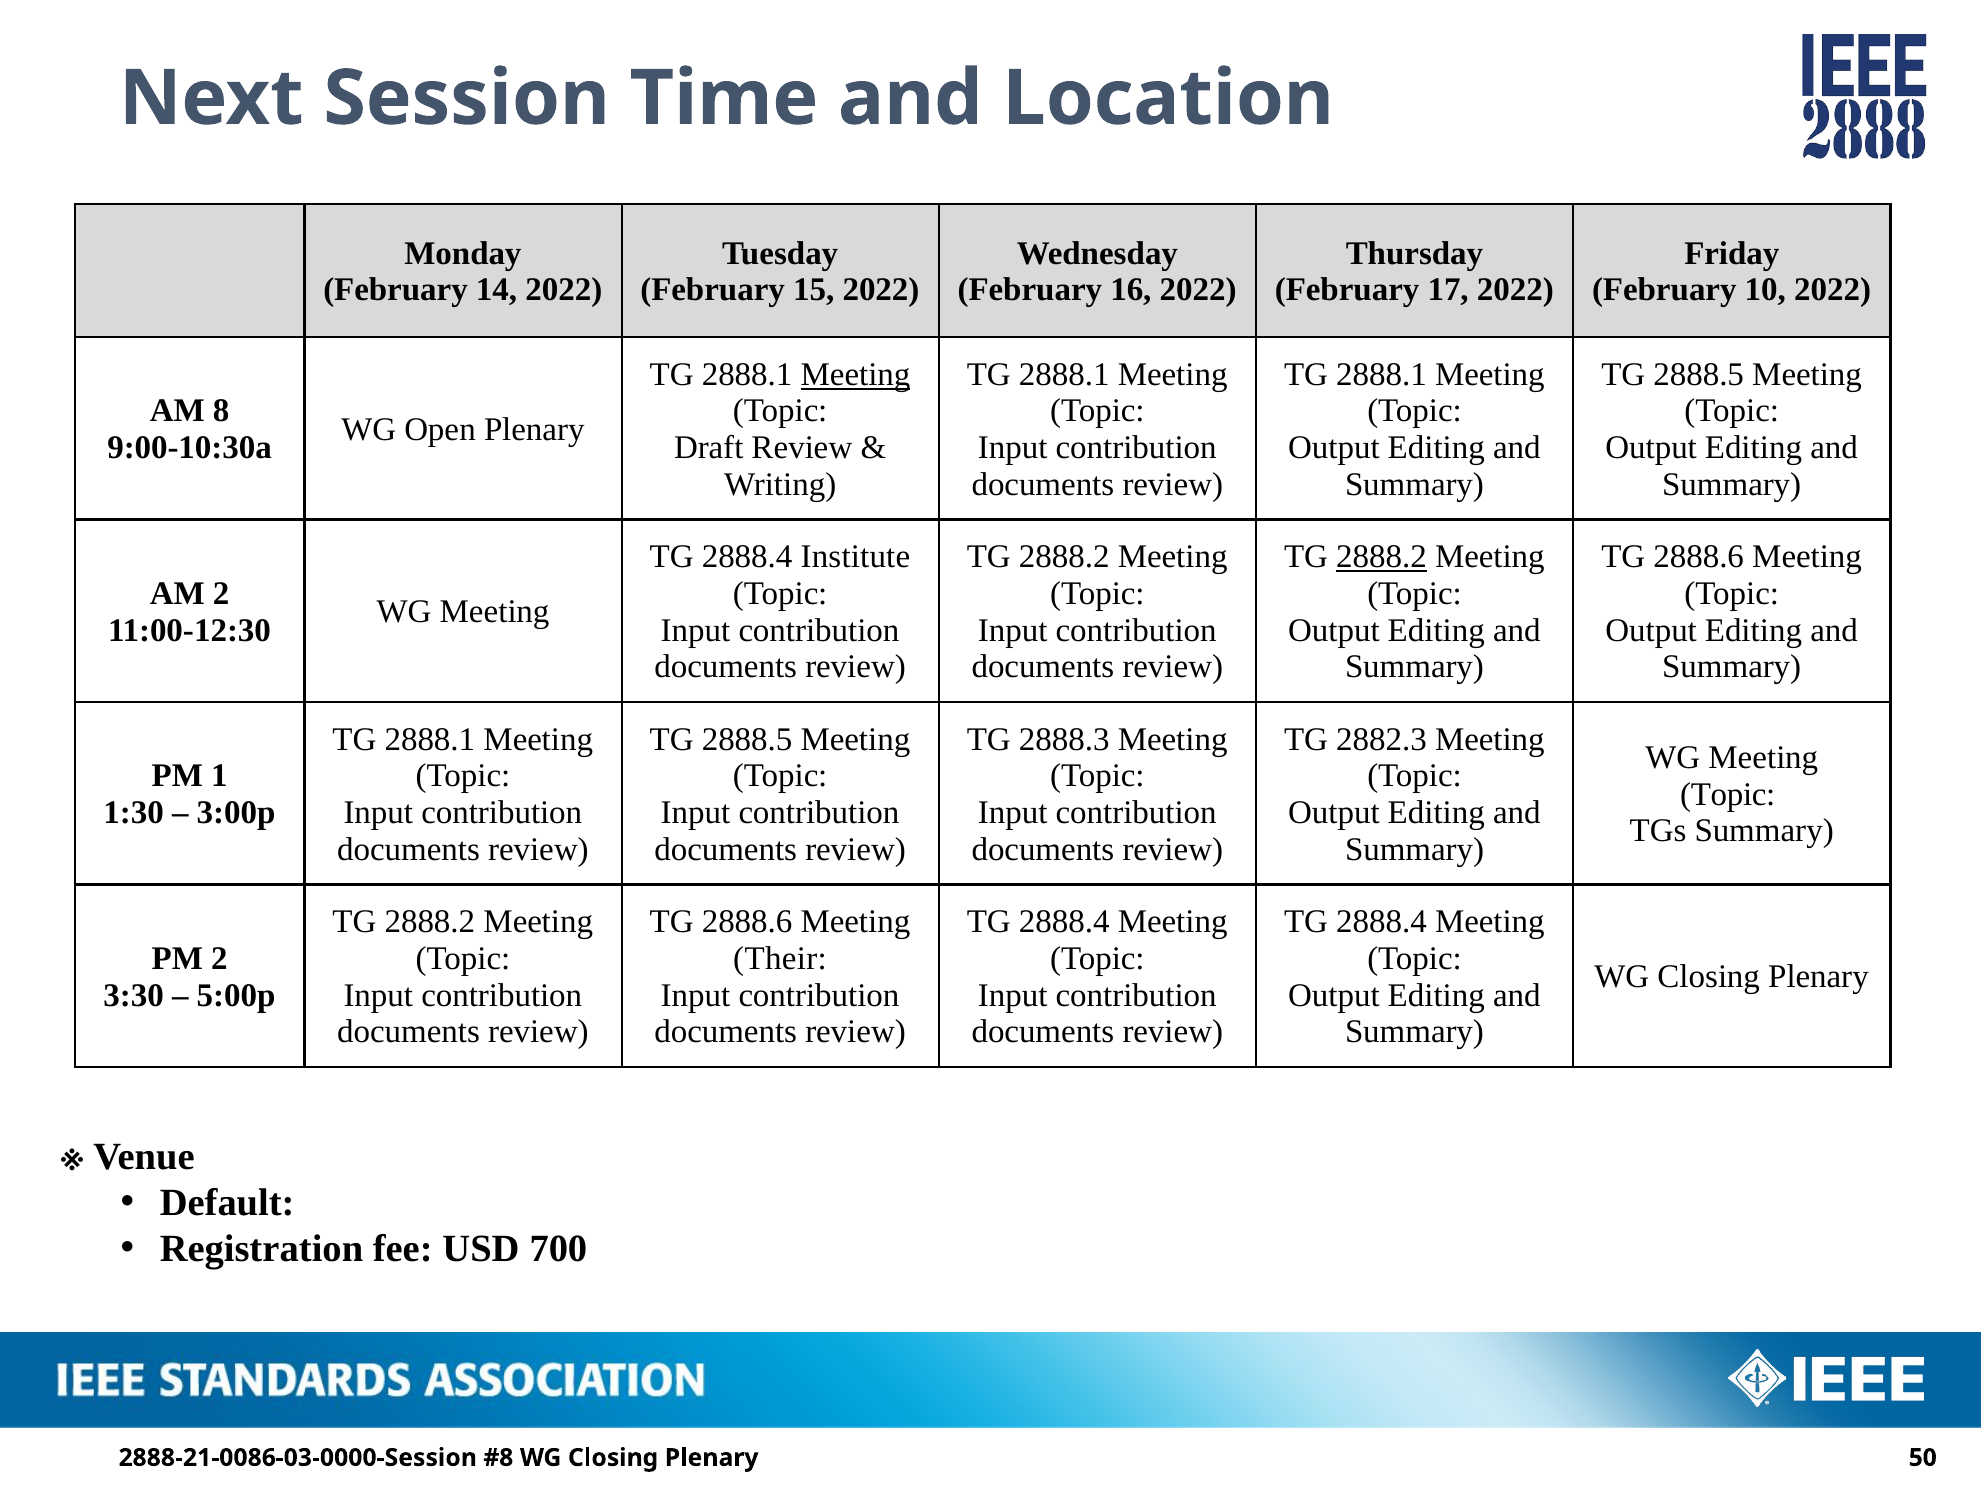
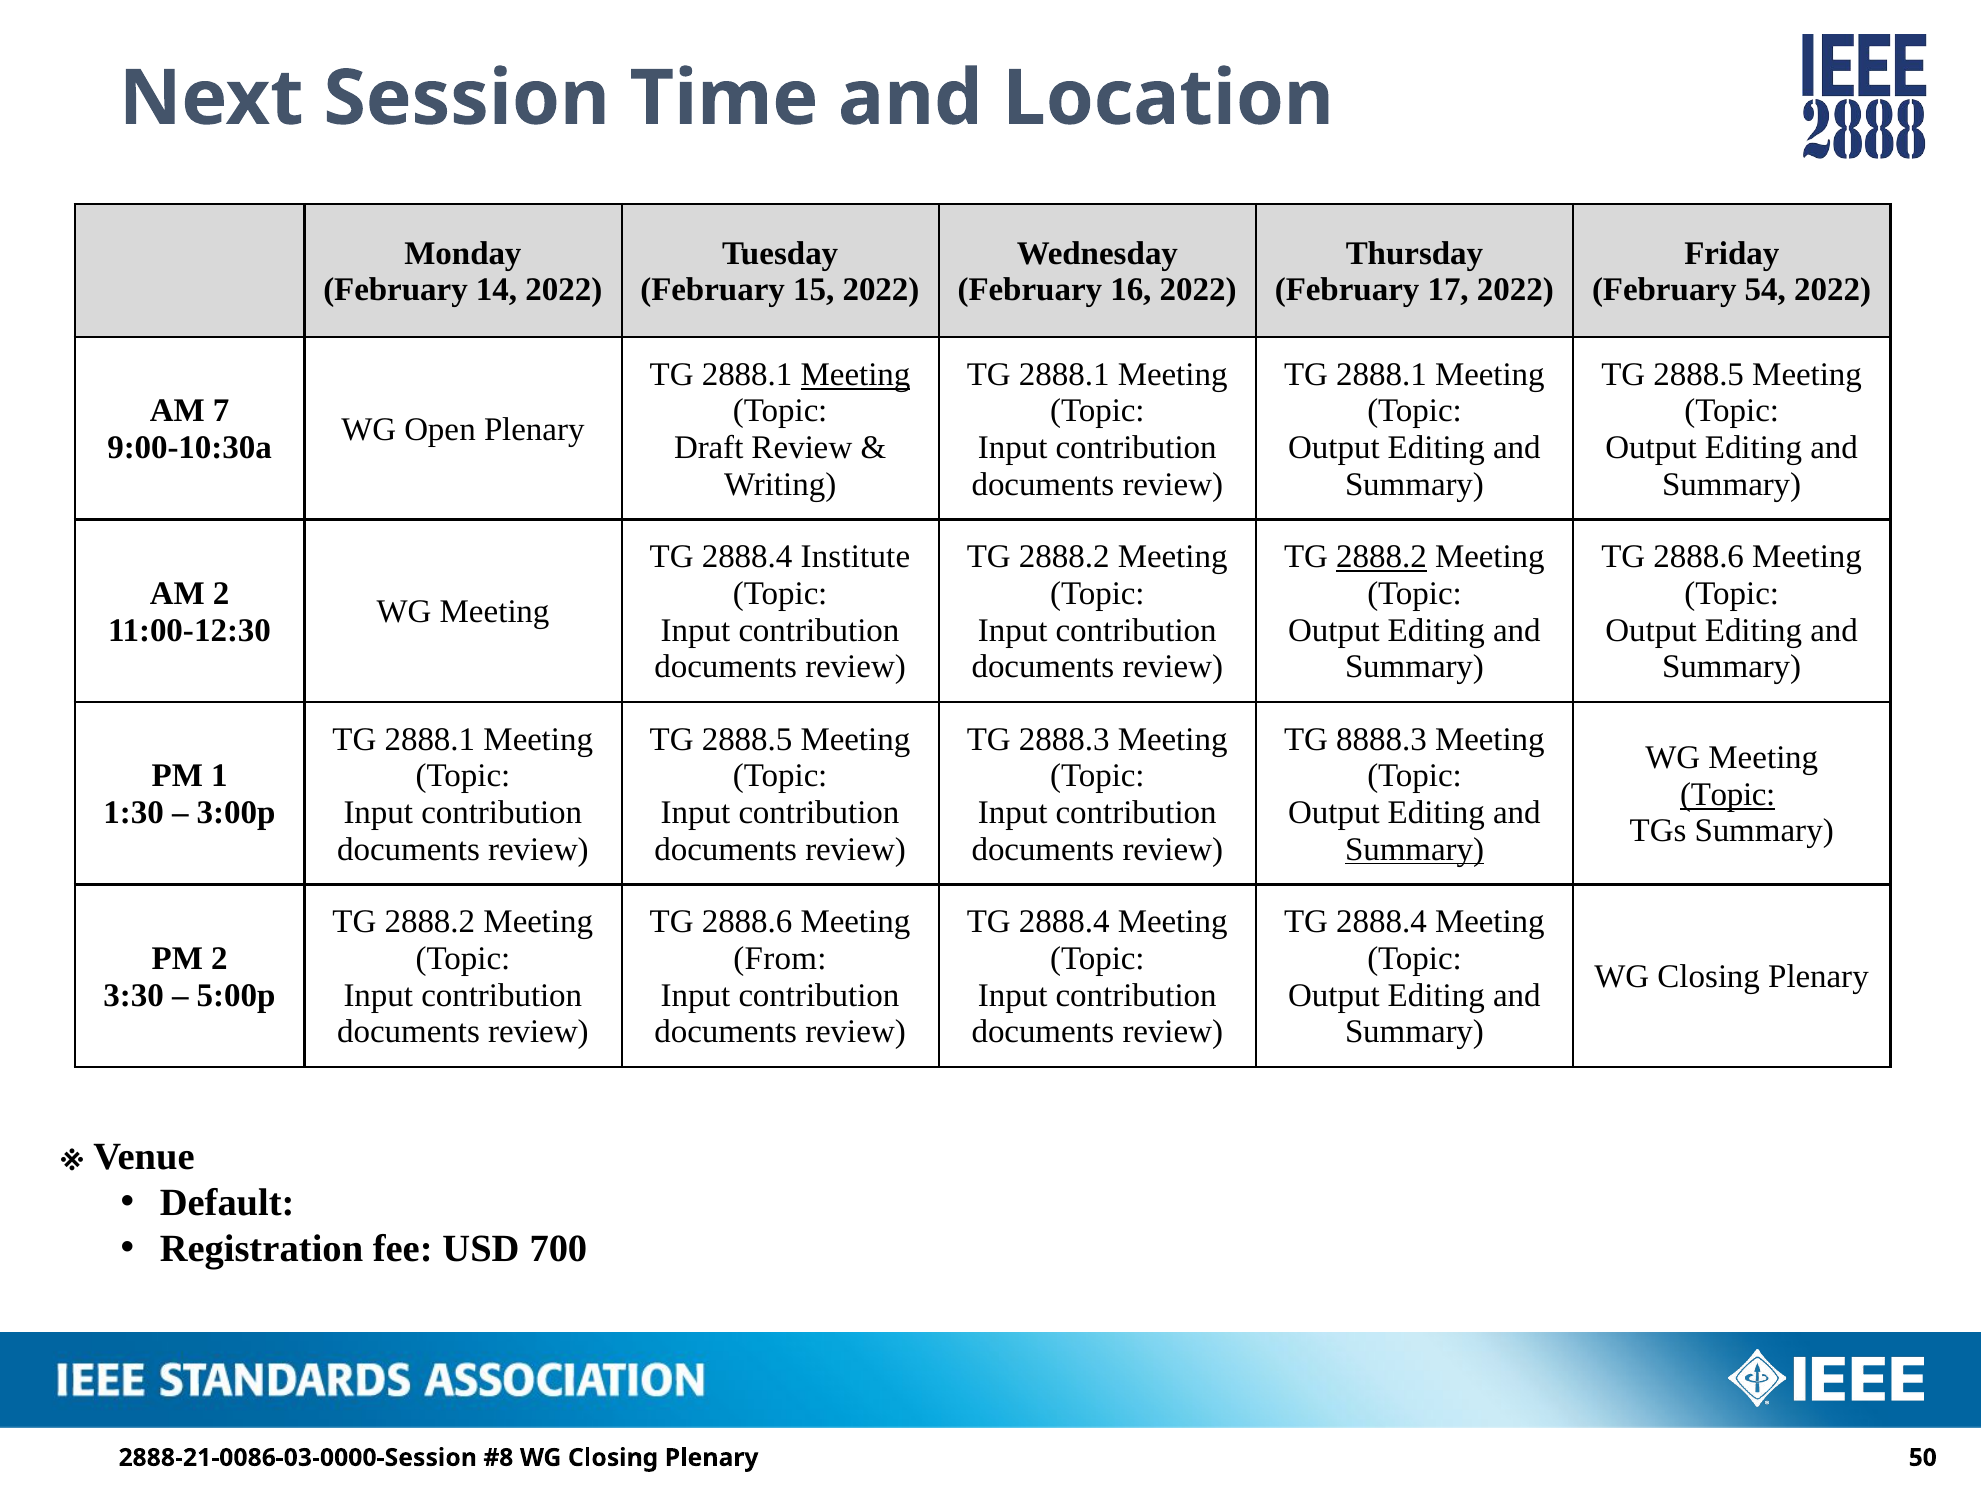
10: 10 -> 54 (1765, 290)
8: 8 -> 7 (221, 411)
2882.3: 2882.3 -> 8888.3 (1381, 740)
Topic underline: none -> present (1728, 795)
Summary underline: none -> present (1415, 850)
Their: Their -> From (780, 959)
